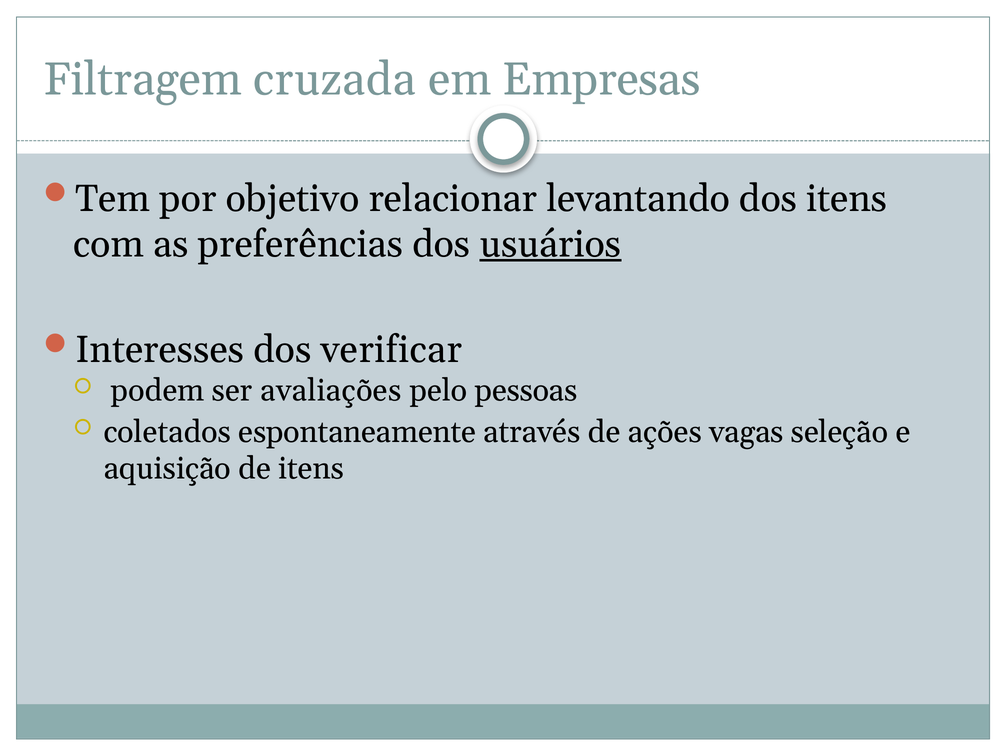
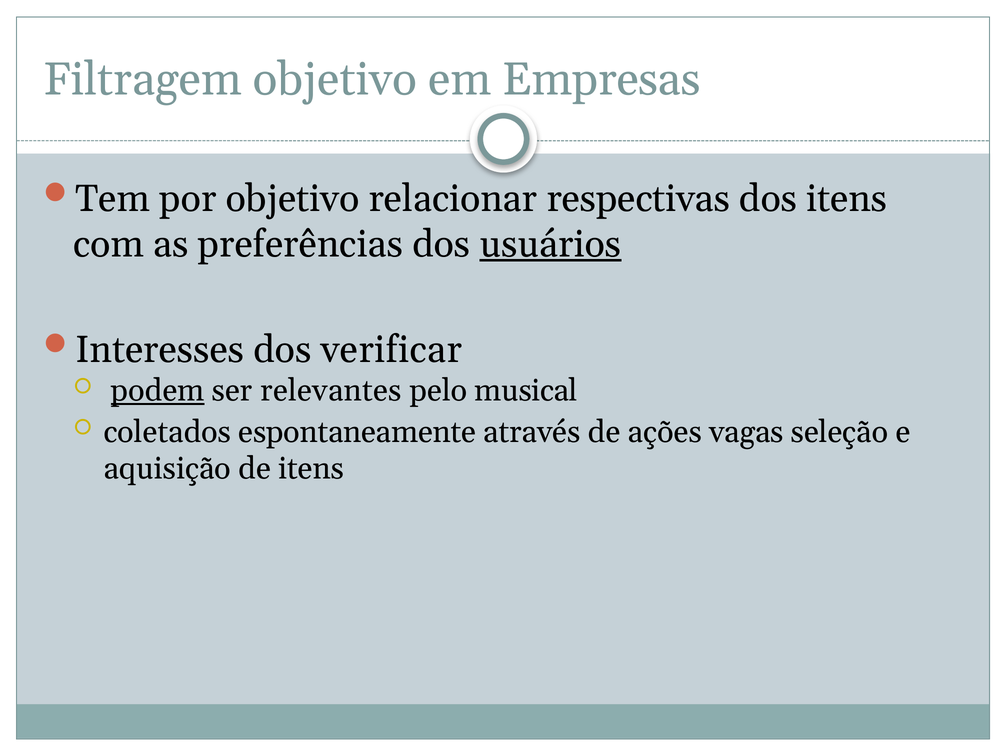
Filtragem cruzada: cruzada -> objetivo (335, 79)
levantando: levantando -> respectivas (638, 198)
podem underline: none -> present (158, 390)
avaliações: avaliações -> relevantes (331, 390)
pessoas: pessoas -> musical (526, 390)
